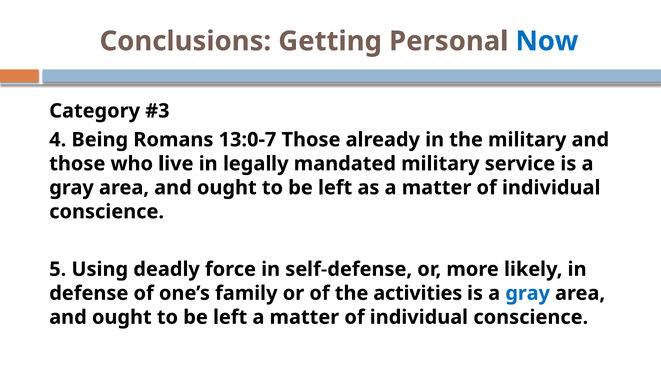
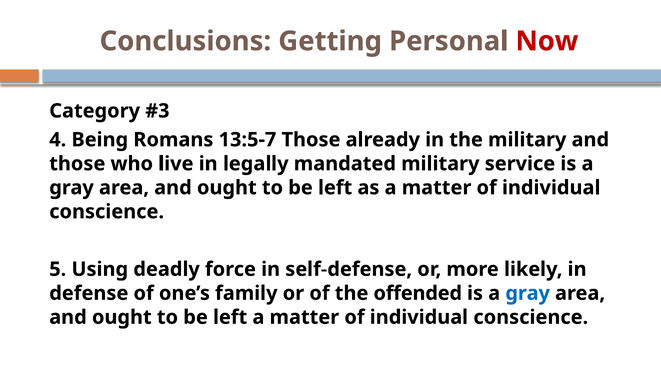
Now colour: blue -> red (547, 41)
13:0-7: 13:0-7 -> 13:5-7 (247, 140)
activities: activities -> offended (418, 293)
